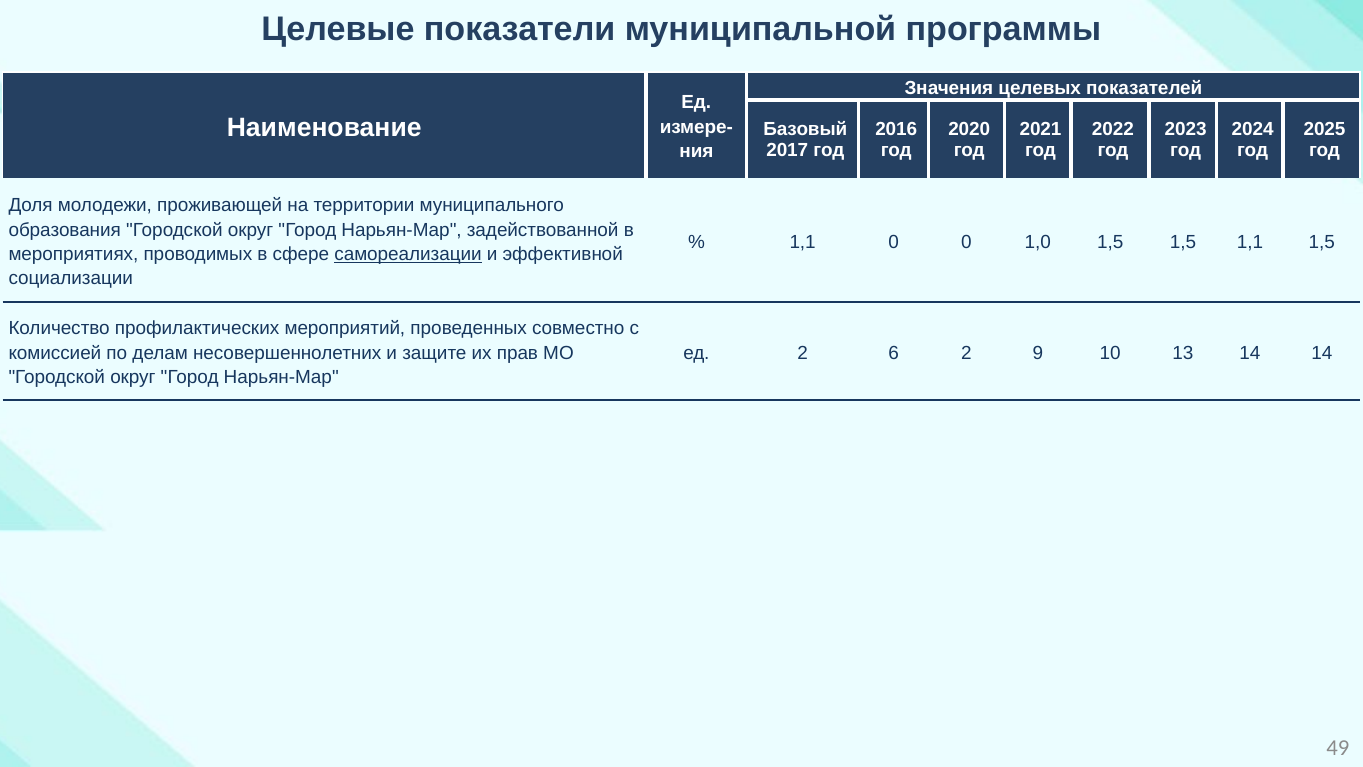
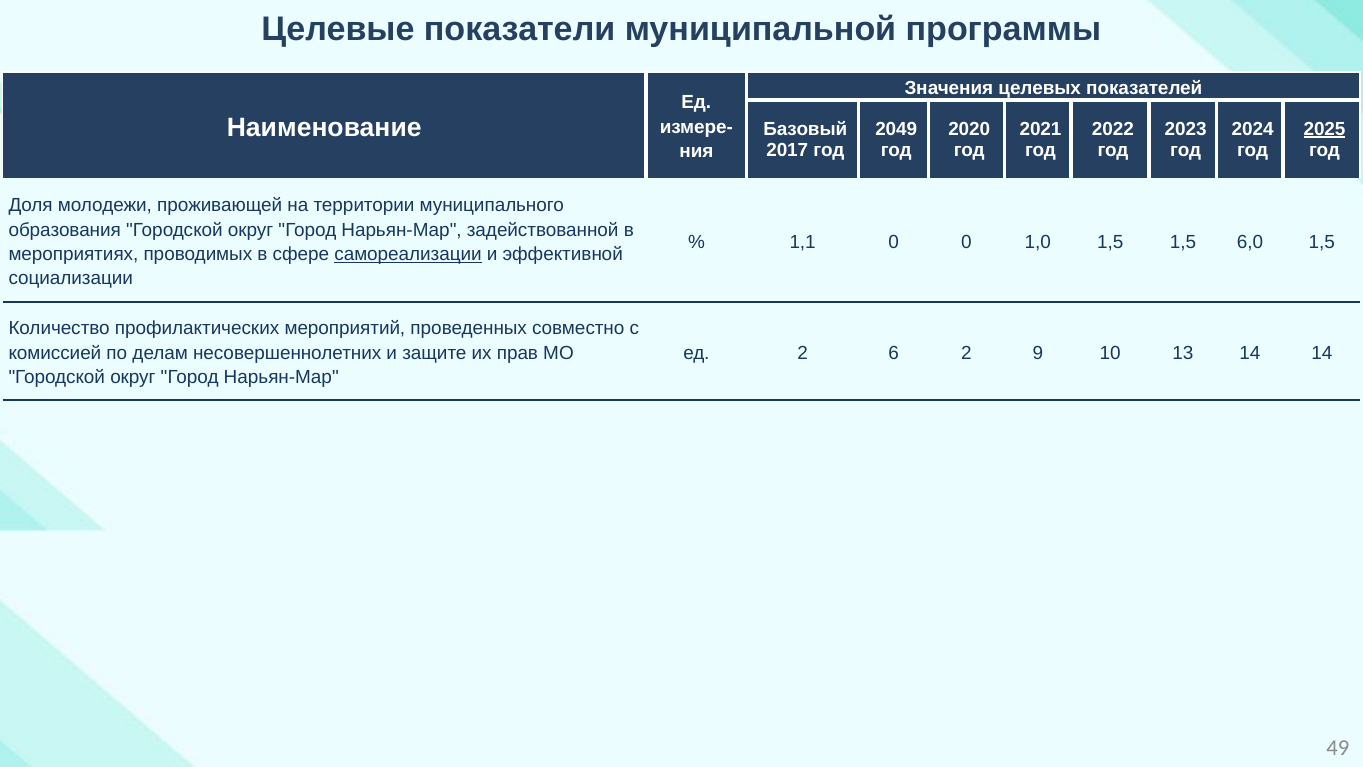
2016: 2016 -> 2049 (896, 129)
2025 underline: none -> present (1325, 129)
1,5 1,1: 1,1 -> 6,0 (1250, 242)
